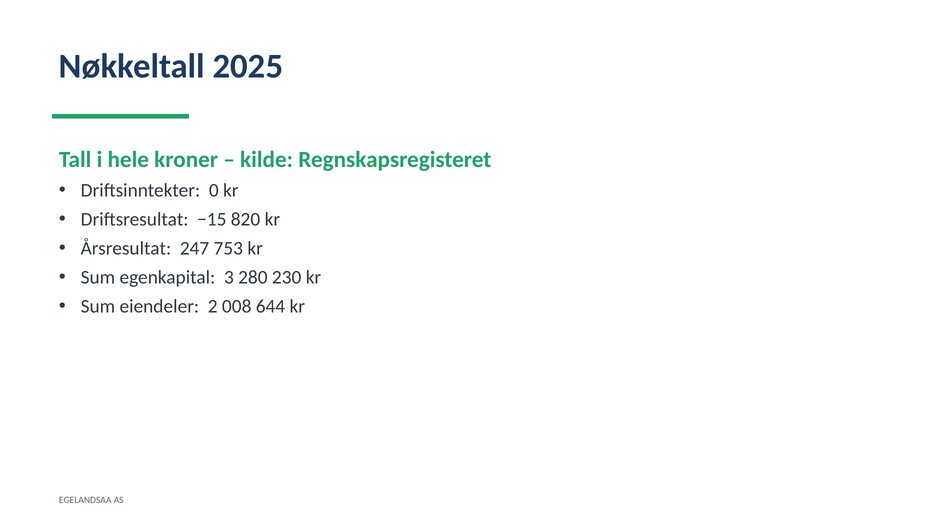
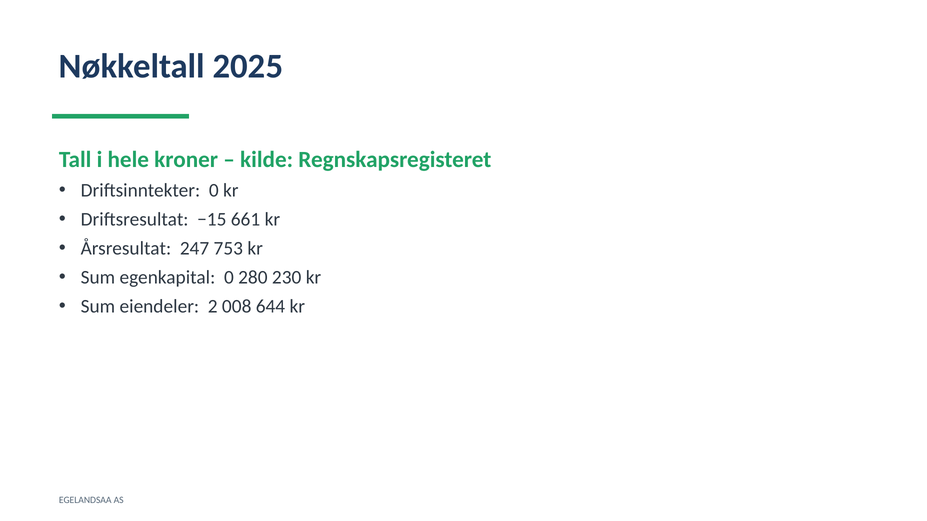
820: 820 -> 661 (245, 220)
egenkapital 3: 3 -> 0 (229, 278)
